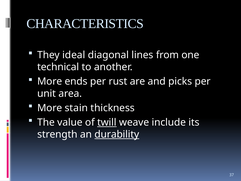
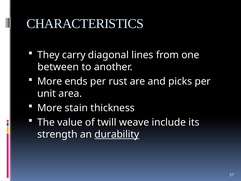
ideal: ideal -> carry (74, 55)
technical: technical -> between (58, 67)
twill underline: present -> none (107, 122)
